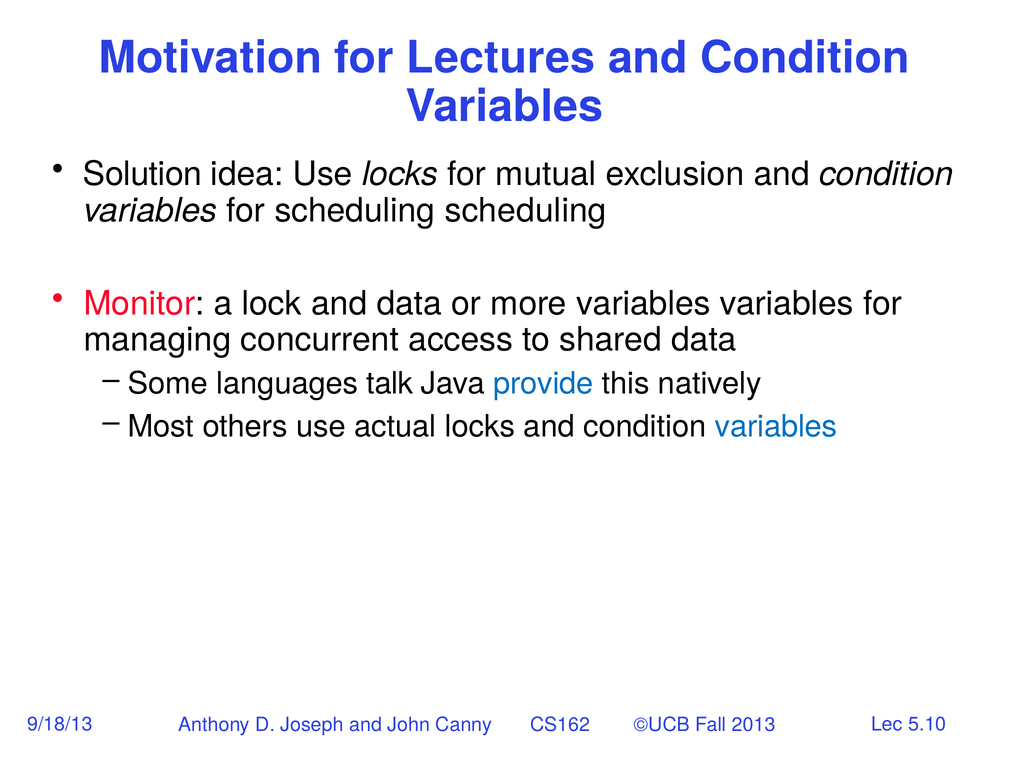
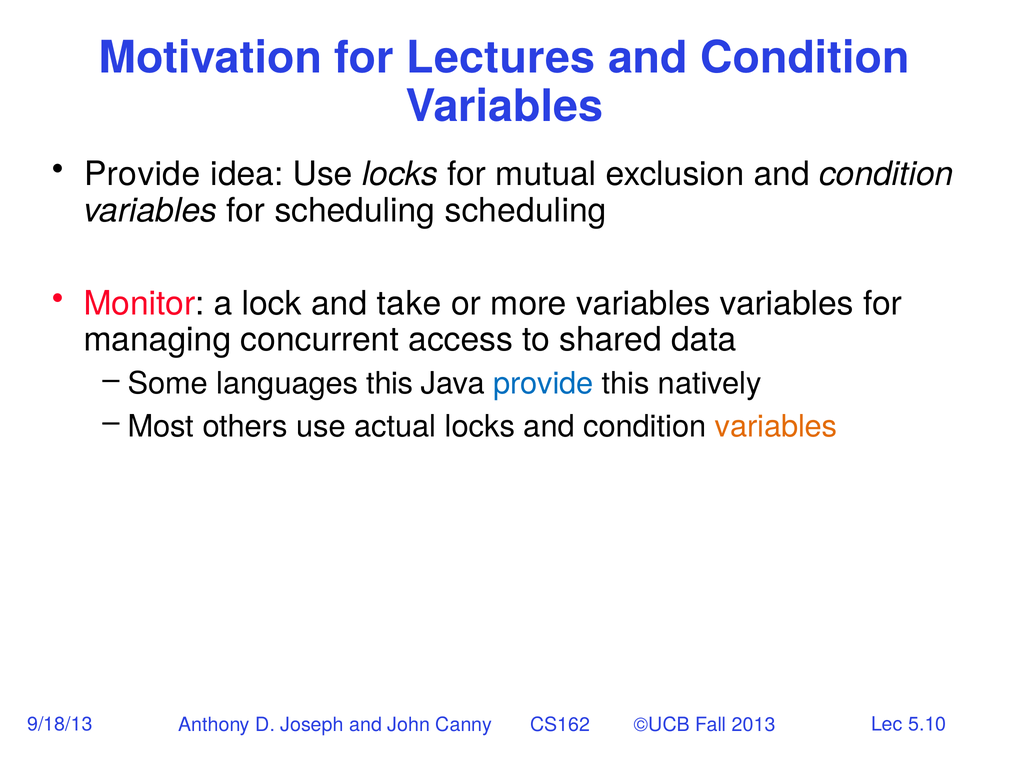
Solution: Solution -> Provide (142, 174)
and data: data -> take (409, 303)
languages talk: talk -> this (390, 384)
variables colour: blue -> orange (776, 426)
